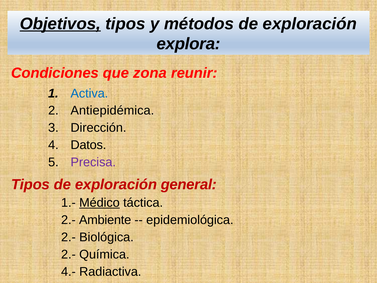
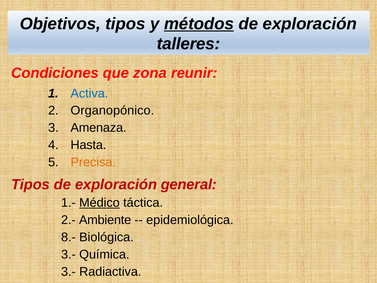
Objetivos underline: present -> none (60, 24)
métodos underline: none -> present (199, 24)
explora: explora -> talleres (189, 44)
Antiepidémica: Antiepidémica -> Organopónico (112, 110)
Dirección: Dirección -> Amenaza (99, 128)
Datos: Datos -> Hasta (88, 145)
Precisa colour: purple -> orange (93, 162)
2.-: 2.- -> 8.- (68, 237)
2.-: 2.- -> 3.- (68, 254)
4.-: 4.- -> 3.- (68, 271)
